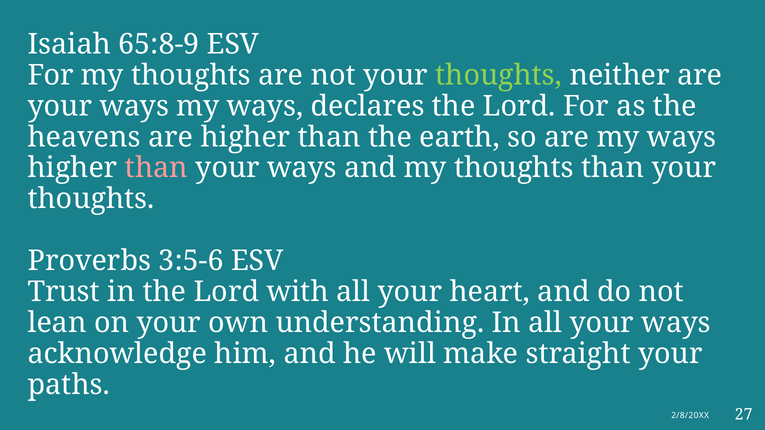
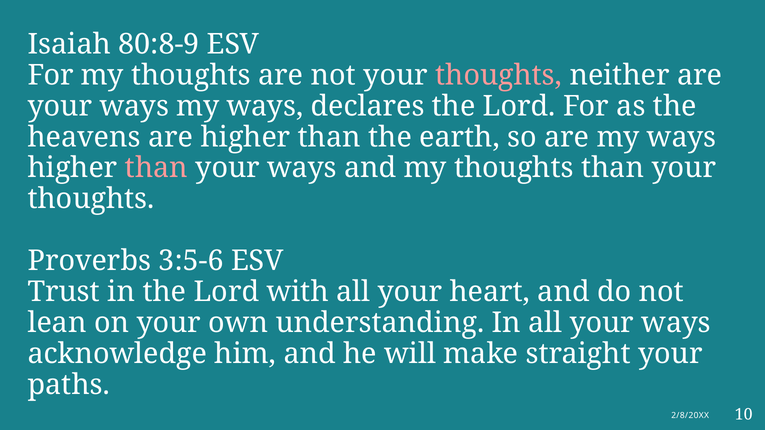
65:8-9: 65:8-9 -> 80:8-9 (159, 44)
thoughts colour: light green -> pink (499, 75)
27: 27 -> 10 (744, 415)
